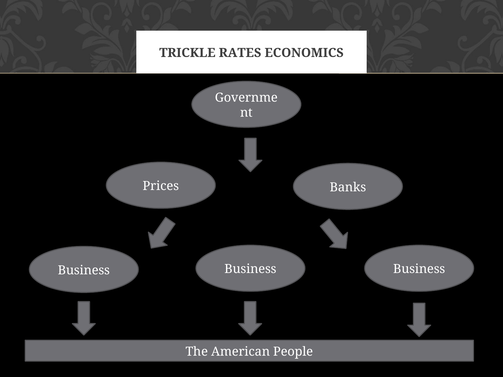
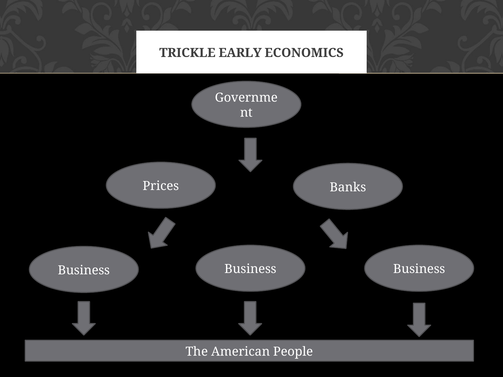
RATES: RATES -> EARLY (240, 53)
